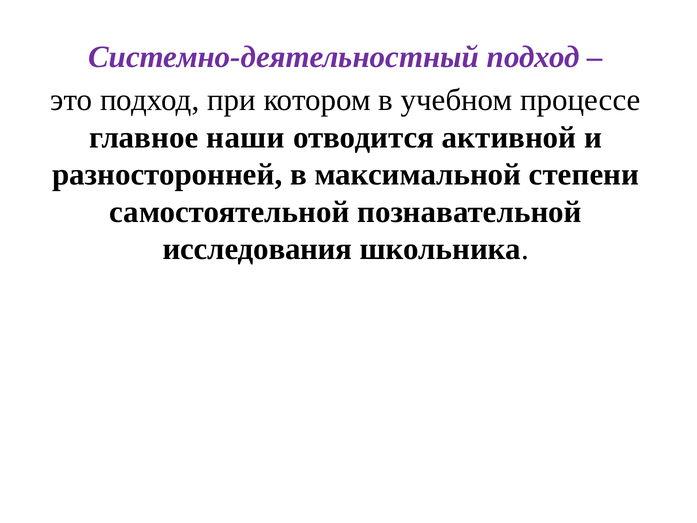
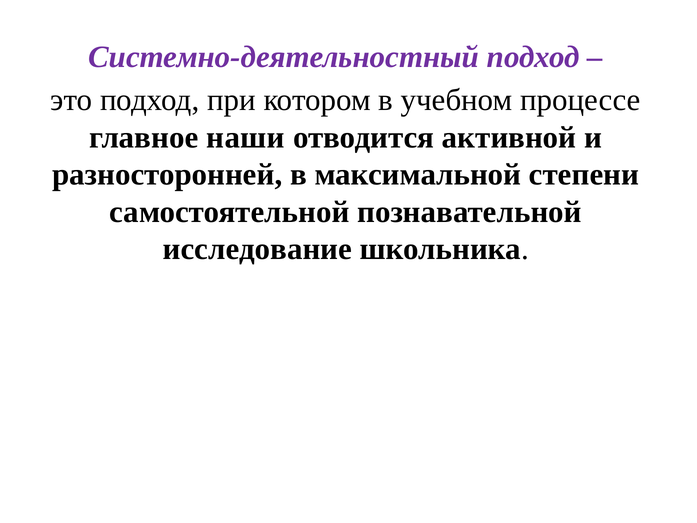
исследования: исследования -> исследование (257, 249)
